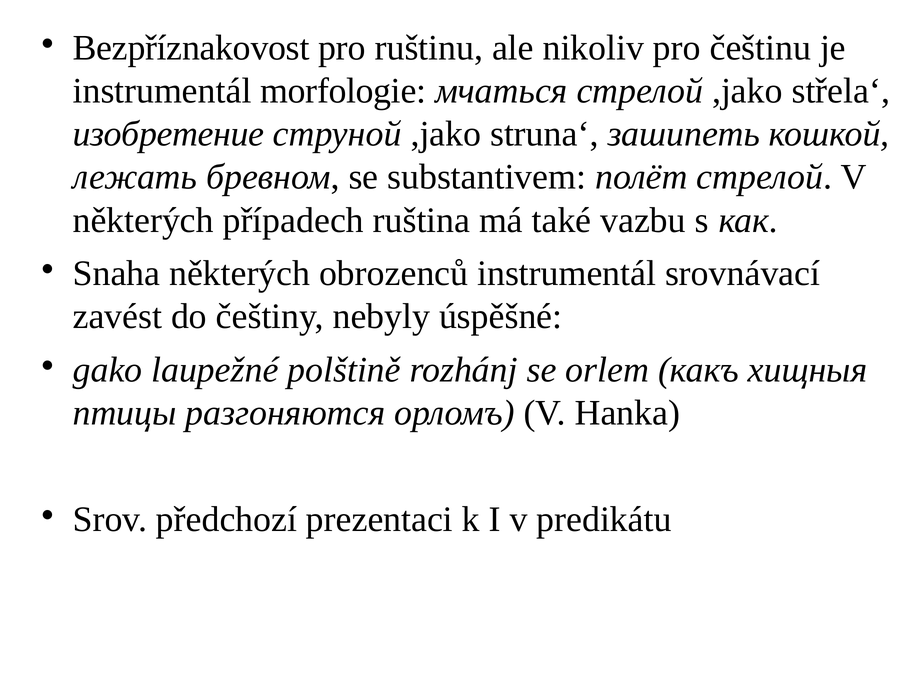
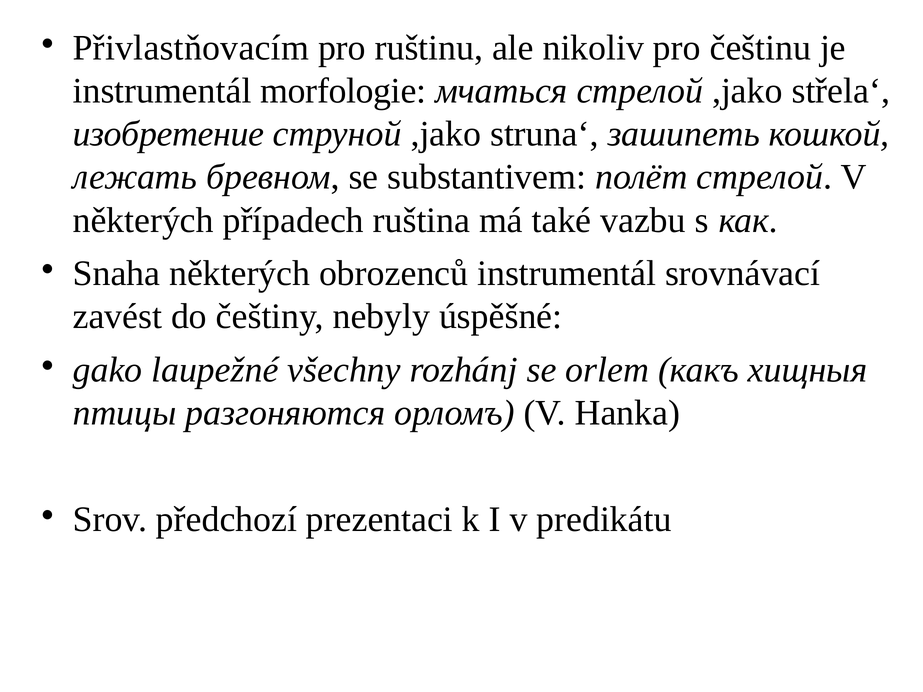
Bezpříznakovost: Bezpříznakovost -> Přivlastňovacím (191, 48)
polštině: polštině -> všechny (344, 370)
